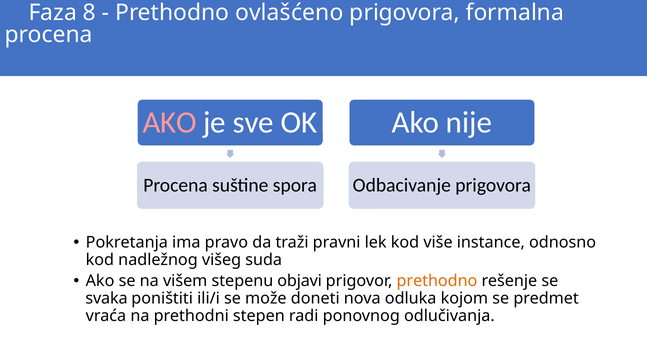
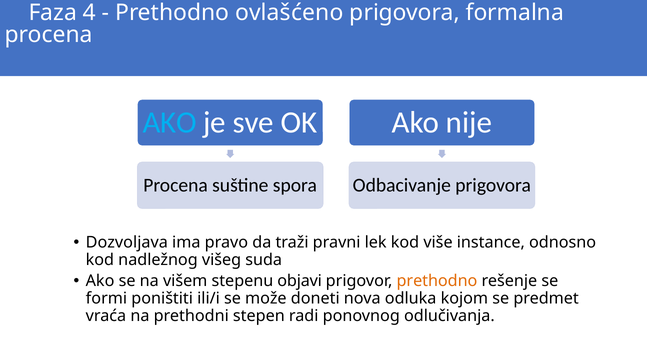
8: 8 -> 4 (89, 13)
AKO colour: pink -> light blue (170, 122)
Pokretanja: Pokretanja -> Dozvoljava (127, 243)
svaka: svaka -> formi (106, 298)
